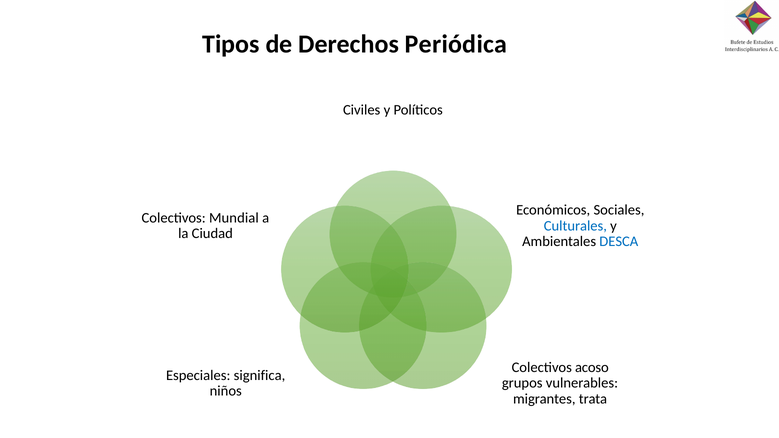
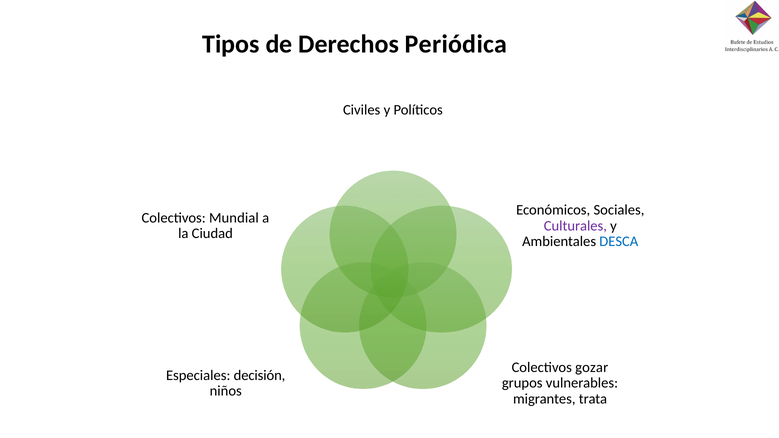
Culturales colour: blue -> purple (575, 226)
acoso: acoso -> gozar (592, 367)
significa: significa -> decisión (260, 375)
